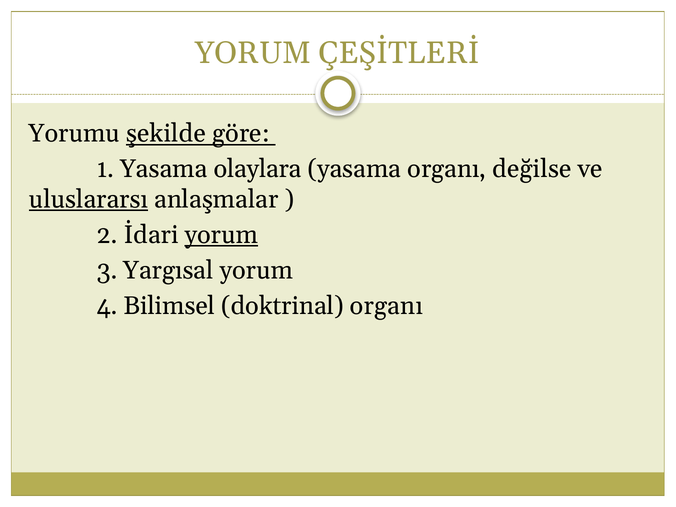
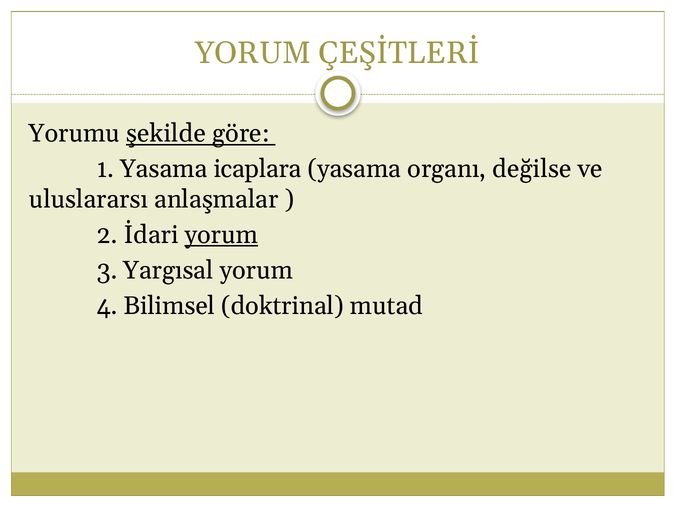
olaylara: olaylara -> icaplara (258, 169)
uluslararsı underline: present -> none (89, 199)
doktrinal organı: organı -> mutad (386, 306)
